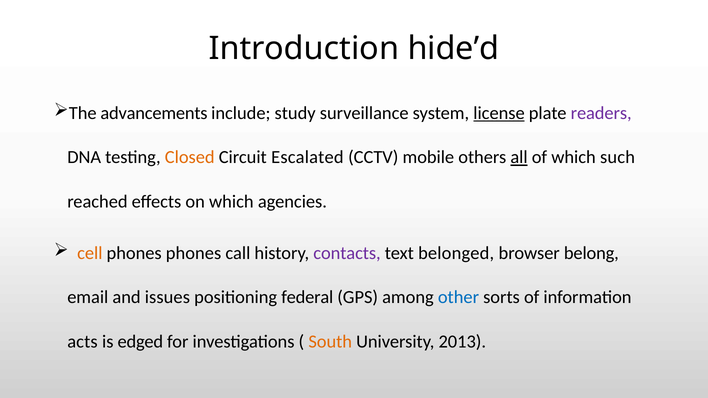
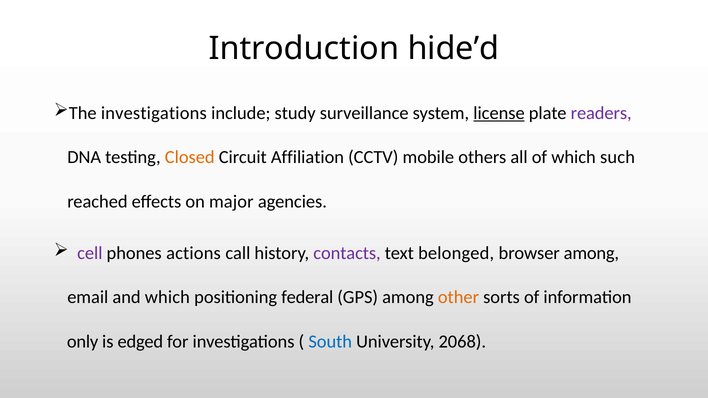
The advancements: advancements -> investigations (154, 113)
Escalated: Escalated -> Affiliation (307, 157)
all underline: present -> none (519, 157)
on which: which -> major (231, 202)
cell colour: orange -> purple (90, 253)
phones phones: phones -> actions (193, 253)
browser belong: belong -> among (591, 253)
and issues: issues -> which (167, 298)
other colour: blue -> orange (458, 298)
acts: acts -> only (83, 342)
South colour: orange -> blue (330, 342)
2013: 2013 -> 2068 (462, 342)
